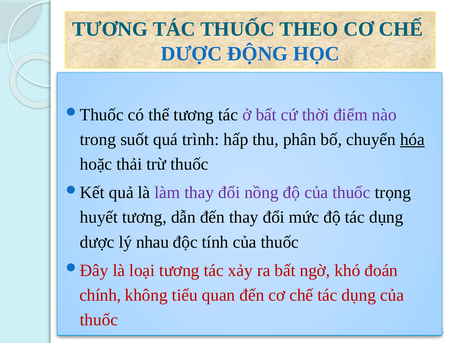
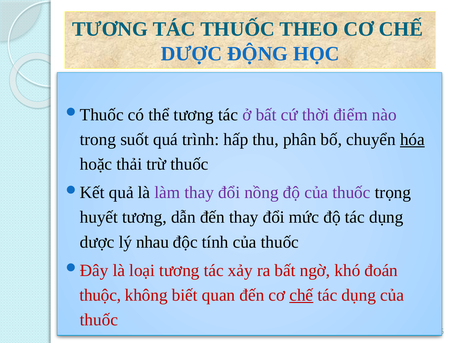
chính: chính -> thuộc (100, 295)
tiểu: tiểu -> biết (185, 295)
chế underline: none -> present (301, 295)
